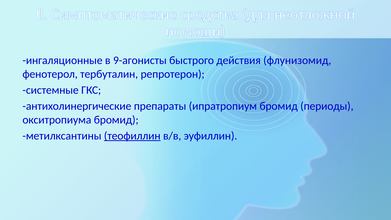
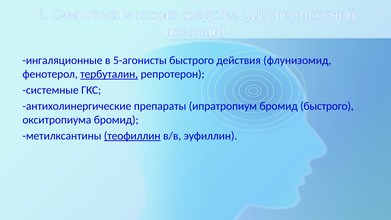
9-агонисты: 9-агонисты -> 5-агонисты (140, 60)
тербуталин underline: none -> present (109, 74)
бромид периоды: периоды -> быстрого (327, 106)
